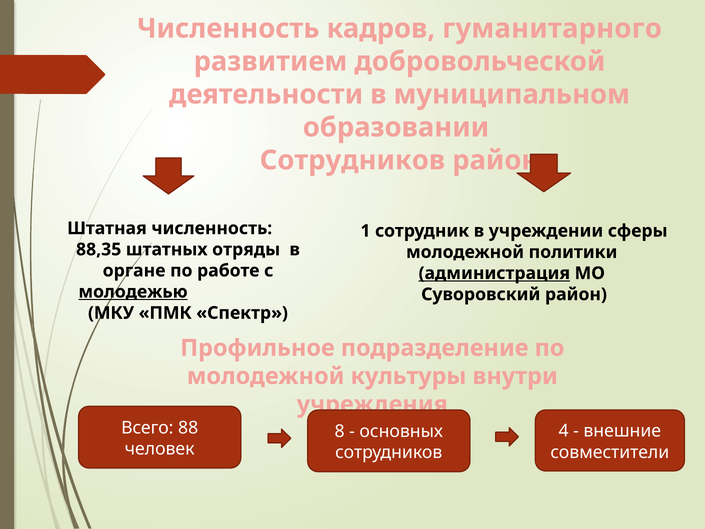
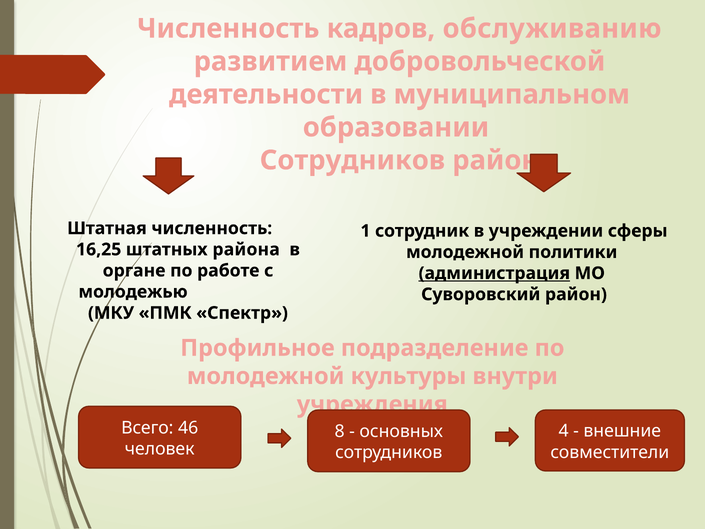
гуманитарного: гуманитарного -> обслуживанию (552, 29)
88,35: 88,35 -> 16,25 (99, 249)
отряды: отряды -> района (246, 249)
молодежью underline: present -> none (133, 292)
88: 88 -> 46 (188, 428)
